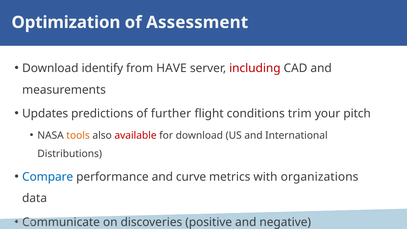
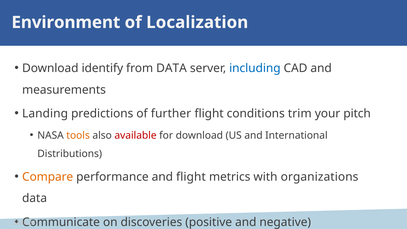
Optimization: Optimization -> Environment (66, 22)
Assessment: Assessment -> Localization (197, 22)
from HAVE: HAVE -> DATA (172, 68)
including colour: red -> blue (255, 68)
Updates: Updates -> Landing (45, 114)
Compare colour: blue -> orange (48, 177)
and curve: curve -> flight (191, 177)
